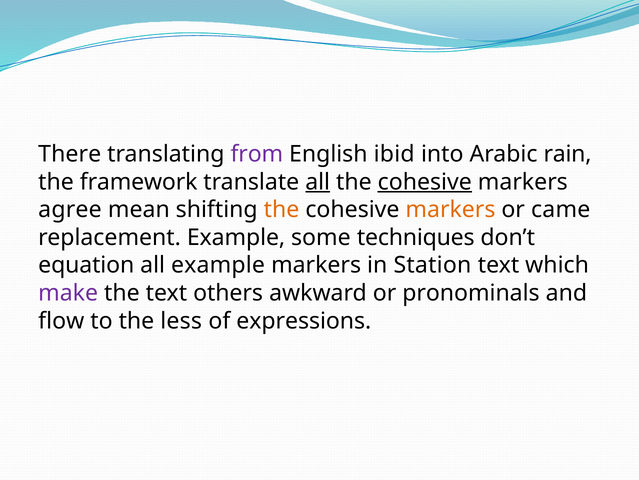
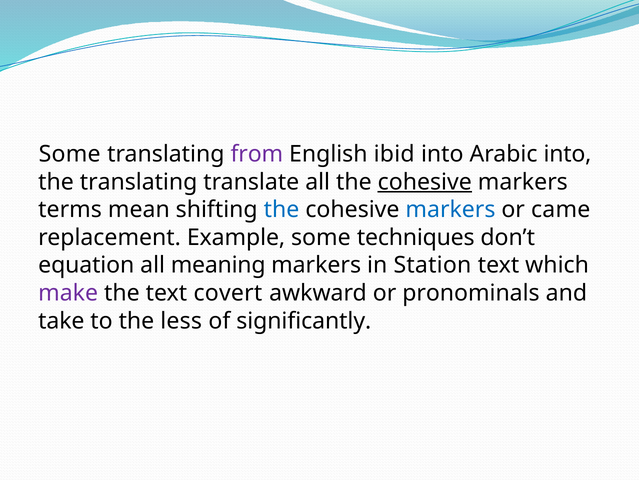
There: There -> Some (70, 154)
Arabic rain: rain -> into (567, 154)
the framework: framework -> translating (139, 182)
all underline: present -> none (318, 182)
agree: agree -> terms (70, 209)
the colour: orange -> blue (281, 209)
markers colour: orange -> blue (450, 209)
all example: example -> meaning (218, 265)
others: others -> covert (228, 293)
flow: flow -> take (61, 320)
expressions: expressions -> significantly (304, 320)
